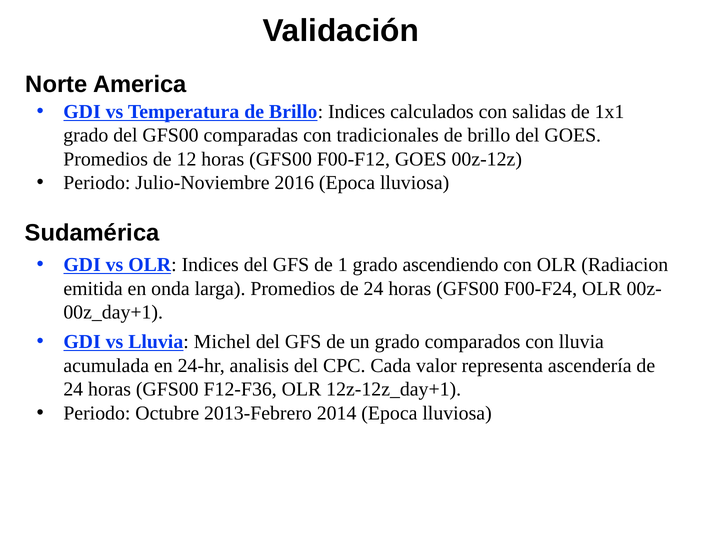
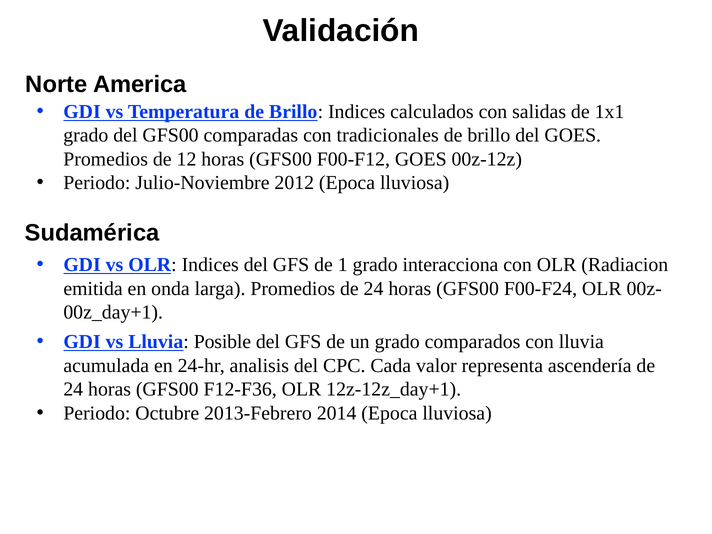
2016: 2016 -> 2012 (294, 183)
ascendiendo: ascendiendo -> interacciona (450, 265)
Michel: Michel -> Posible (222, 342)
